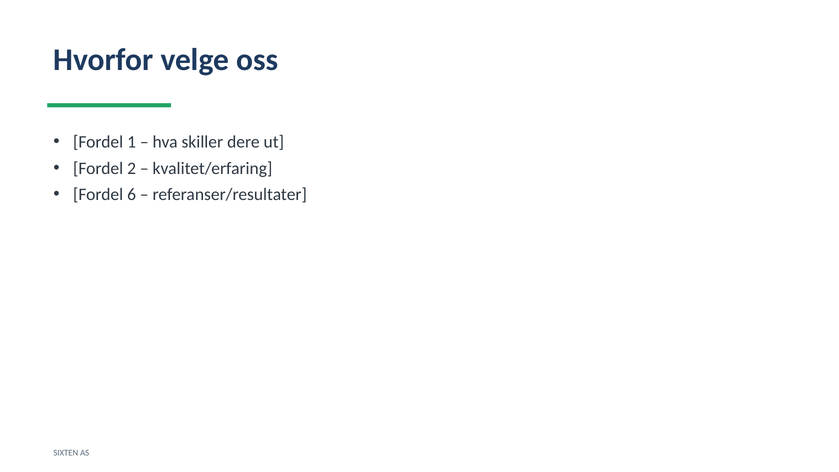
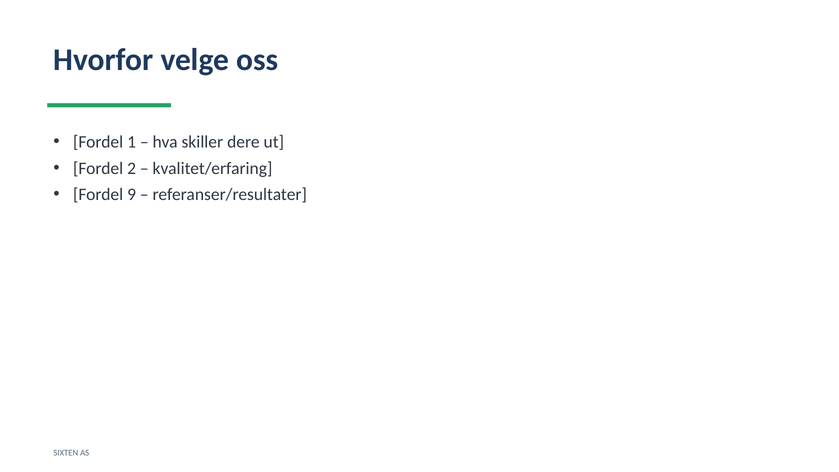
6: 6 -> 9 (132, 195)
